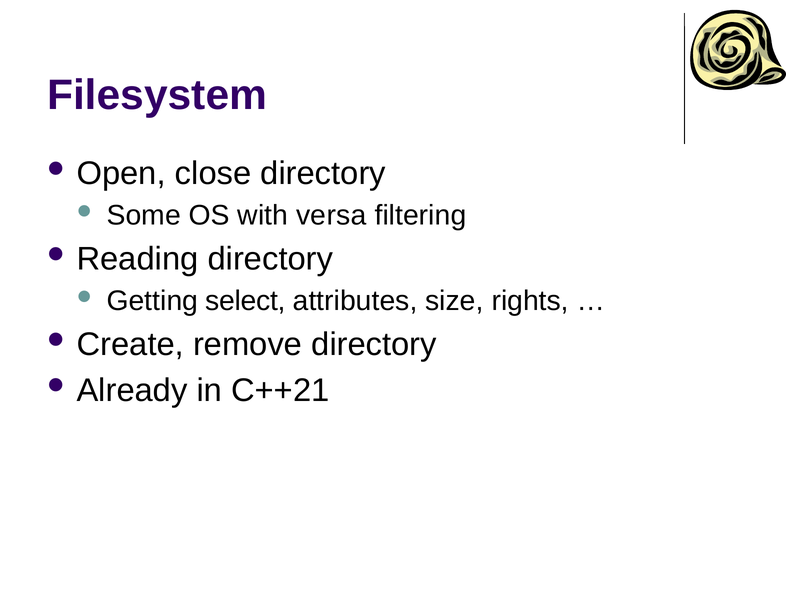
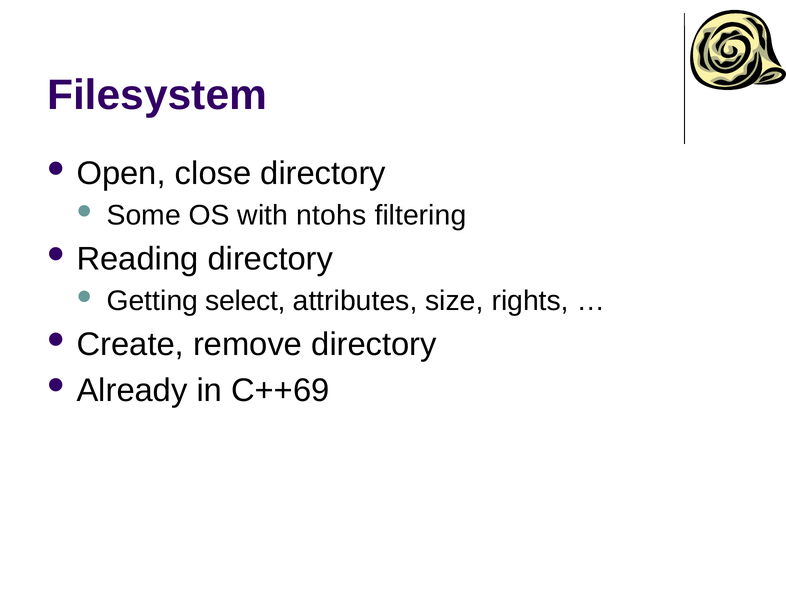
versa: versa -> ntohs (331, 216)
C++21: C++21 -> C++69 (280, 391)
